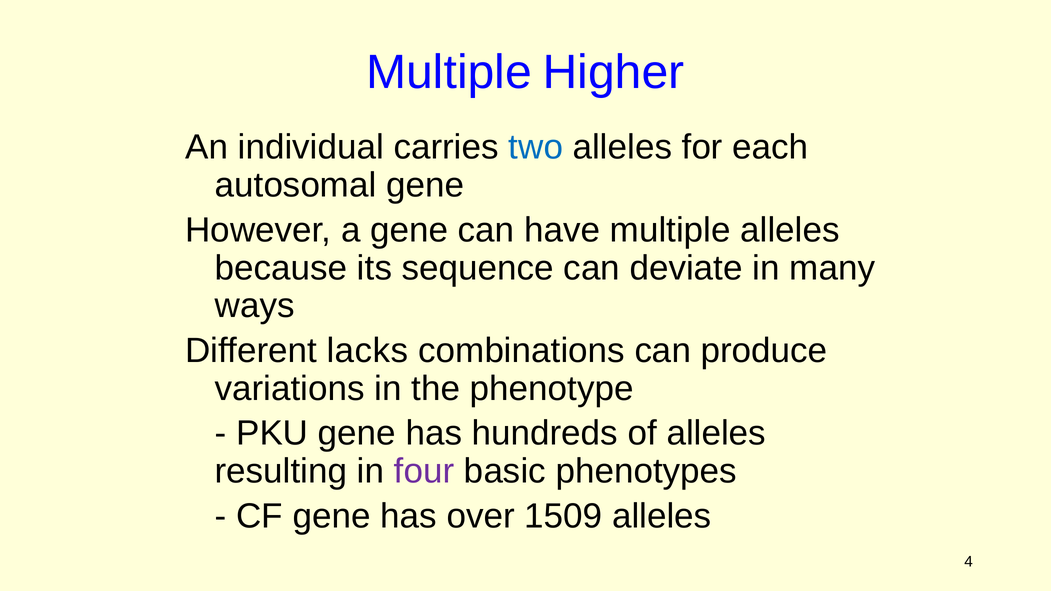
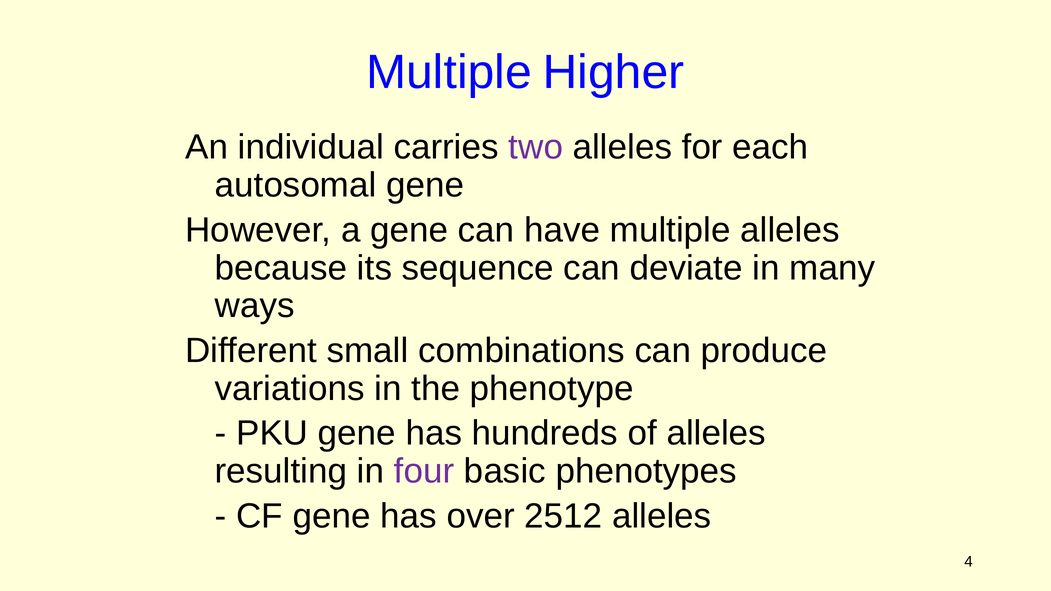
two colour: blue -> purple (536, 147)
lacks: lacks -> small (368, 351)
1509: 1509 -> 2512 (563, 516)
